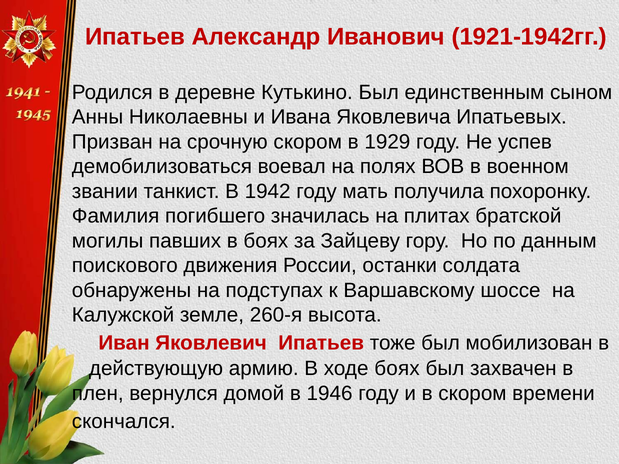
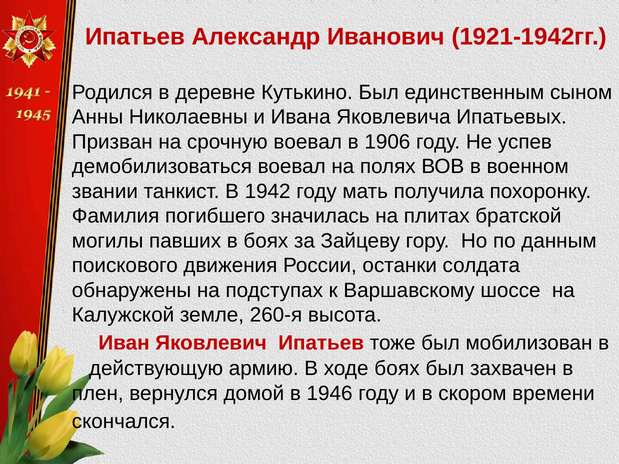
срочную скором: скором -> воевал (308, 142)
1929: 1929 -> 1906 (387, 142)
